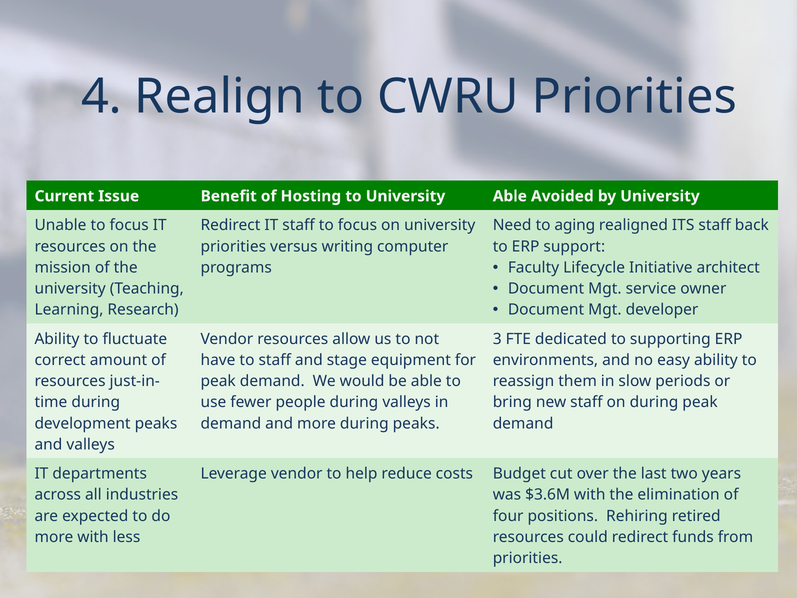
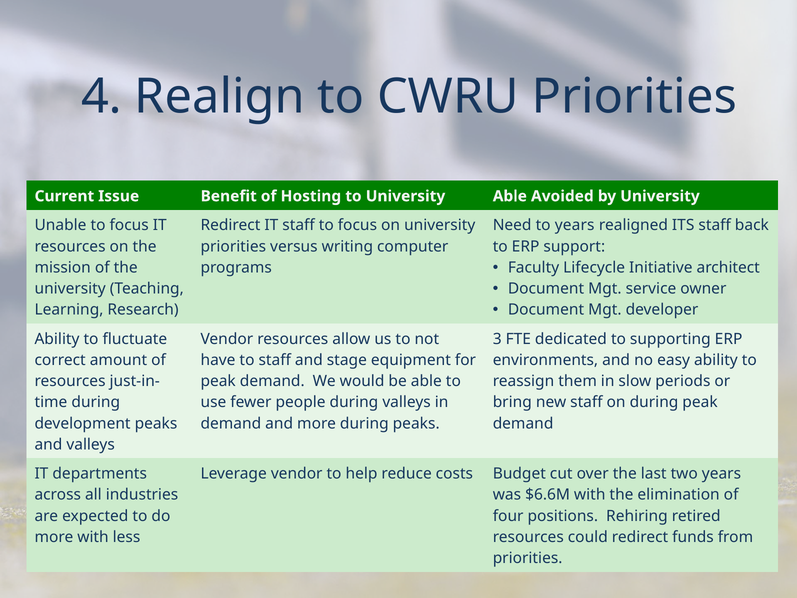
to aging: aging -> years (575, 225)
$3.6M: $3.6M -> $6.6M (548, 495)
